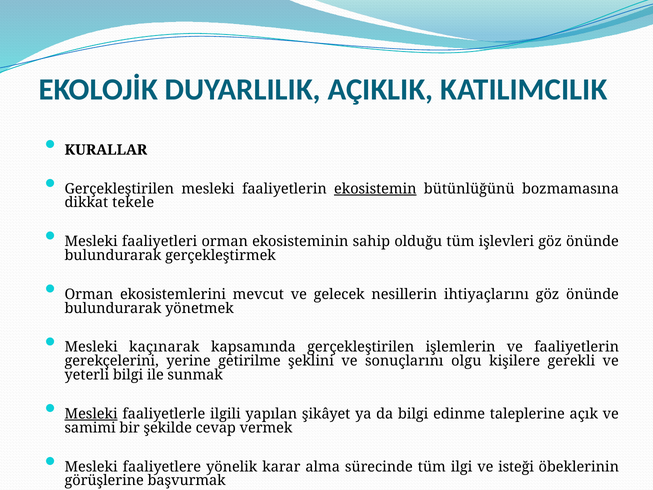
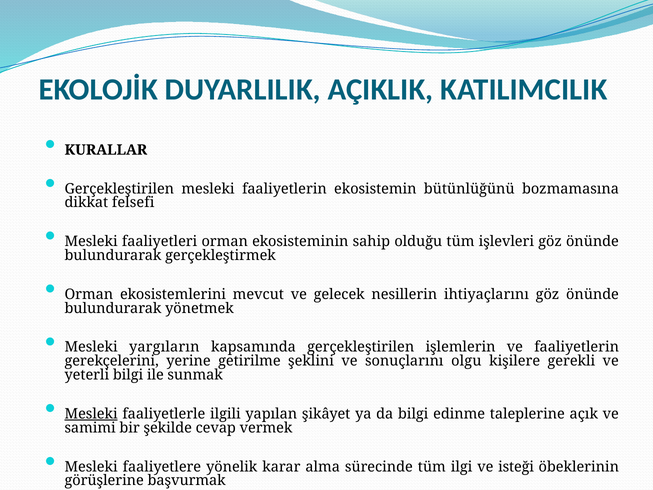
ekosistemin underline: present -> none (375, 189)
tekele: tekele -> felsefi (133, 203)
kaçınarak: kaçınarak -> yargıların (164, 347)
